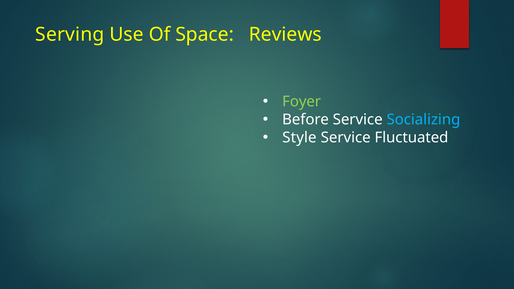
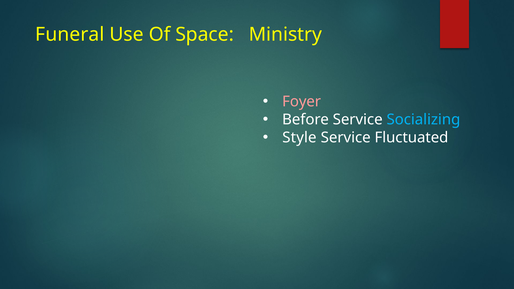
Serving: Serving -> Funeral (70, 35)
Reviews: Reviews -> Ministry (285, 35)
Foyer colour: light green -> pink (302, 102)
